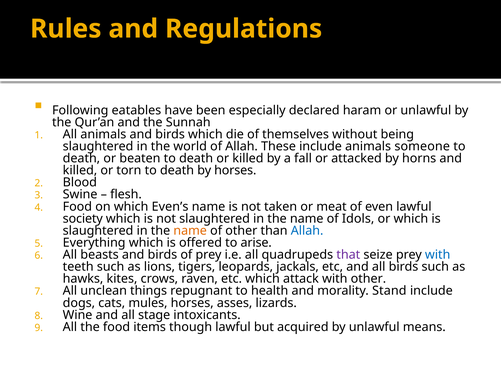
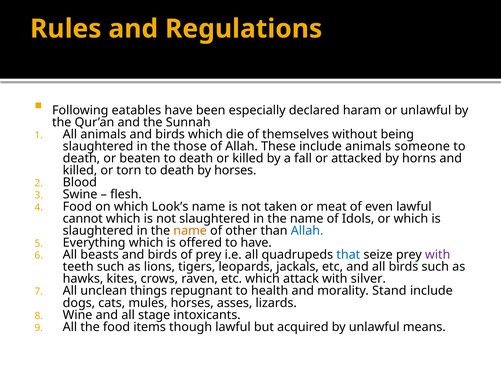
world: world -> those (190, 146)
Even’s: Even’s -> Look’s (170, 206)
society: society -> cannot (83, 218)
to arise: arise -> have (256, 243)
that colour: purple -> blue (348, 255)
with colour: blue -> purple (438, 255)
with other: other -> silver (368, 279)
